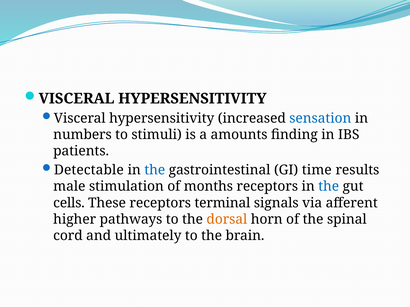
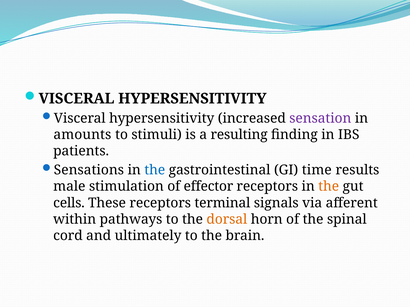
sensation colour: blue -> purple (320, 118)
numbers: numbers -> amounts (82, 135)
amounts: amounts -> resulting (239, 135)
Detectable: Detectable -> Sensations (89, 170)
months: months -> effector (208, 187)
the colour: blue -> orange (329, 187)
higher: higher -> within (75, 220)
